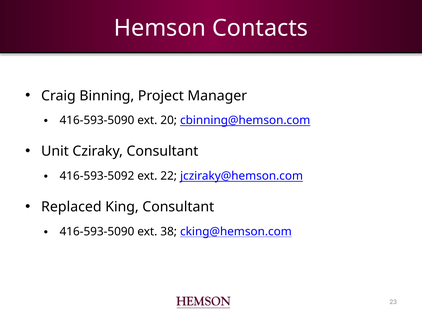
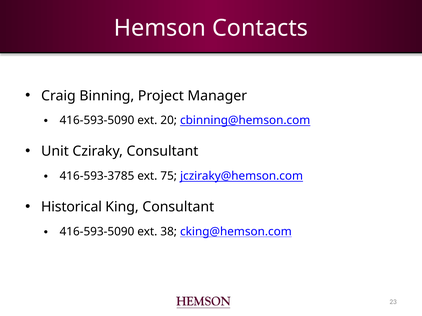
416-593-5092: 416-593-5092 -> 416-593-3785 (97, 176)
22: 22 -> 75 (169, 176)
Replaced: Replaced -> Historical (71, 207)
